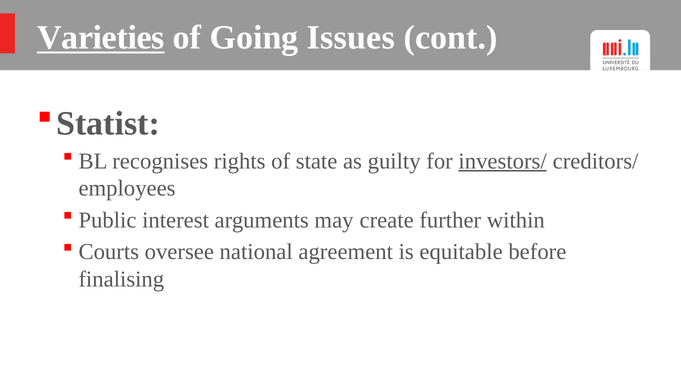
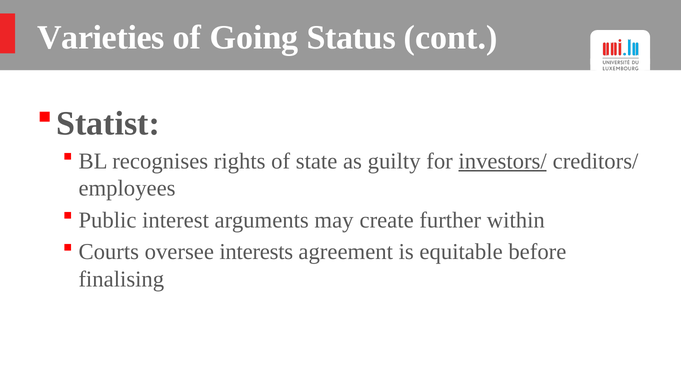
Varieties underline: present -> none (101, 38)
Issues: Issues -> Status (351, 38)
national: national -> interests (256, 252)
